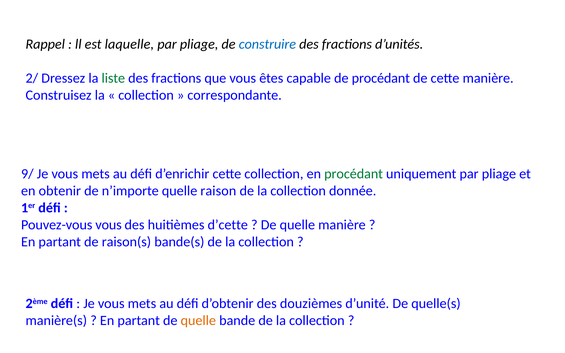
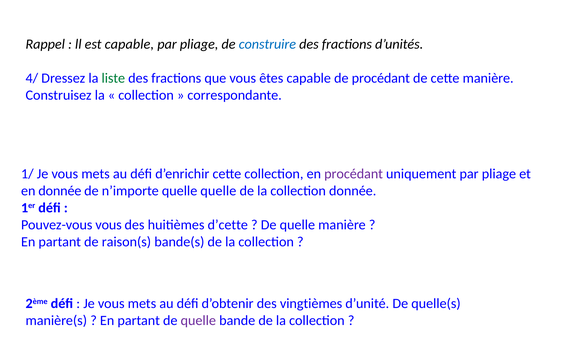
est laquelle: laquelle -> capable (129, 44)
2/: 2/ -> 4/ (32, 78)
9/: 9/ -> 1/ (27, 174)
procédant colour: green -> purple (354, 174)
en obtenir: obtenir -> donnée (60, 191)
quelle raison: raison -> quelle (218, 191)
douzièmes: douzièmes -> vingtièmes (311, 304)
quelle colour: orange -> purple (198, 321)
